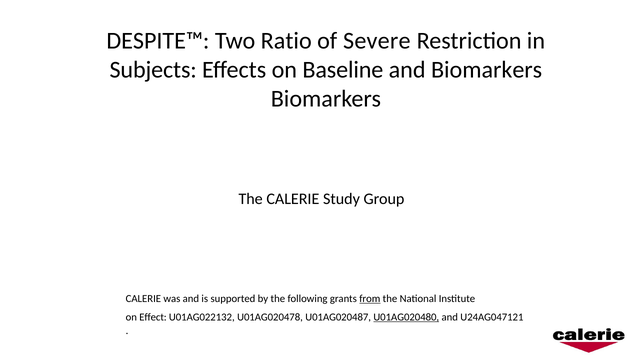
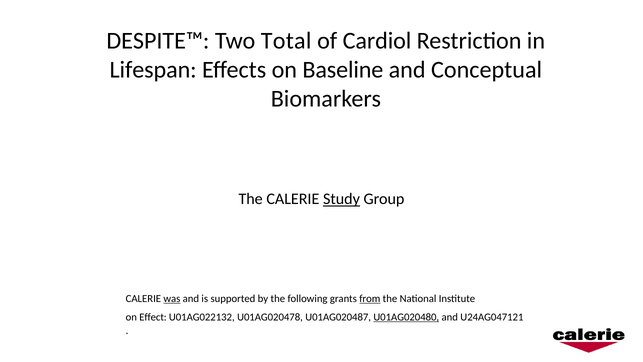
Ratio: Ratio -> Total (286, 41)
Severe: Severe -> Cardiol (377, 41)
Subjects: Subjects -> Lifespan (153, 70)
and Biomarkers: Biomarkers -> Conceptual (487, 70)
Study underline: none -> present (341, 199)
was underline: none -> present (172, 299)
